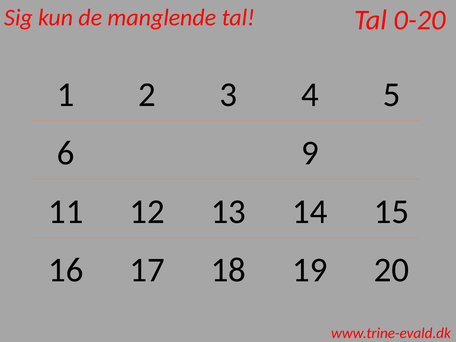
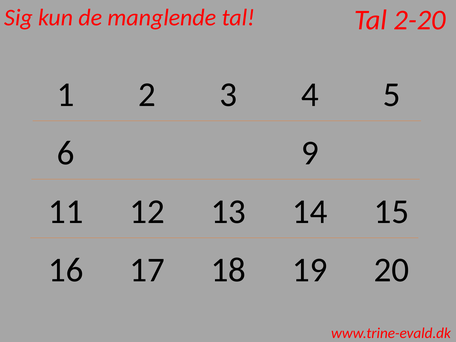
0-20: 0-20 -> 2-20 (420, 20)
